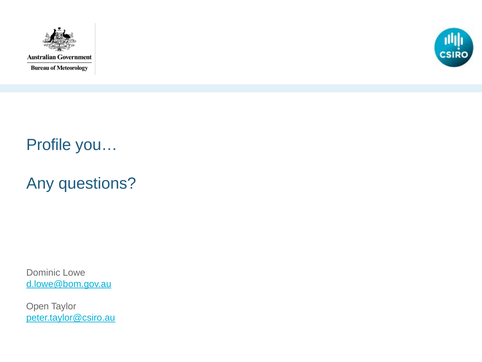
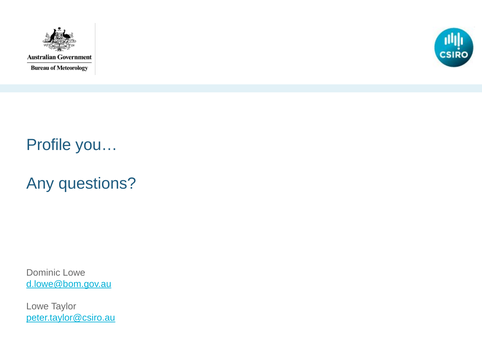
Open: Open -> Lowe (38, 306)
